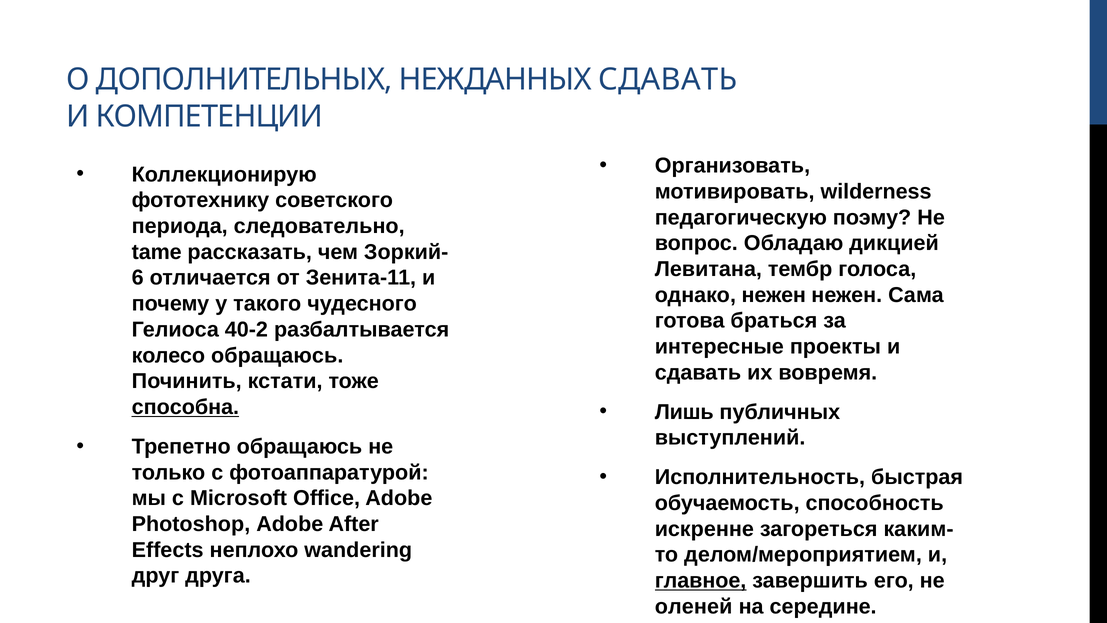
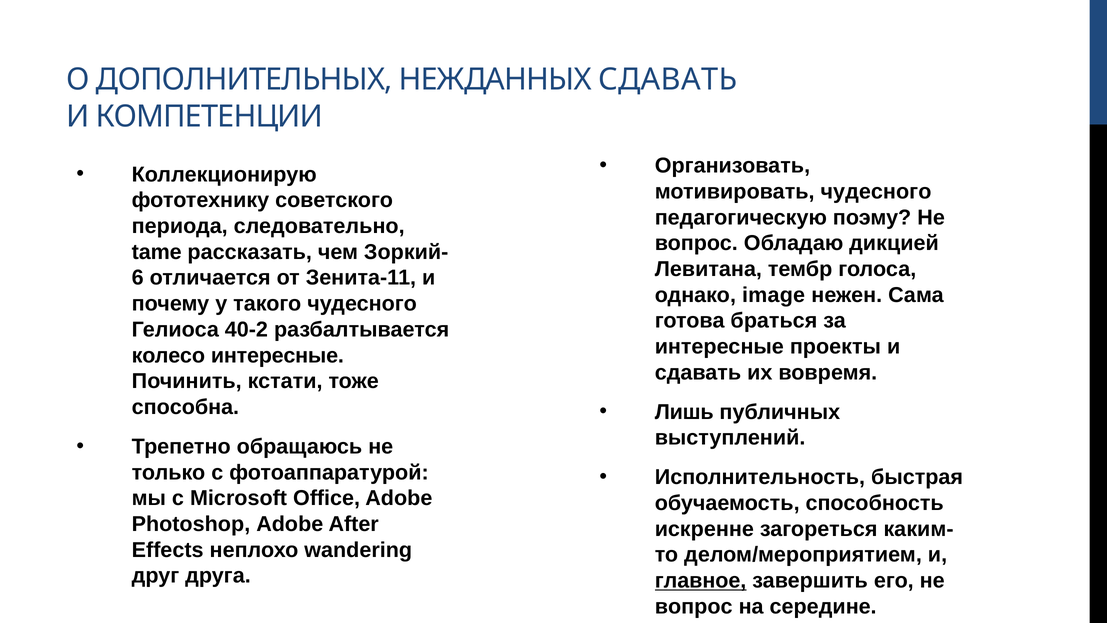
мотивировать wilderness: wilderness -> чудесного (876, 192)
однако нежен: нежен -> image (774, 295)
колесо обращаюсь: обращаюсь -> интересные (277, 355)
способна underline: present -> none (185, 407)
оленей: оленей -> вопрос (694, 606)
